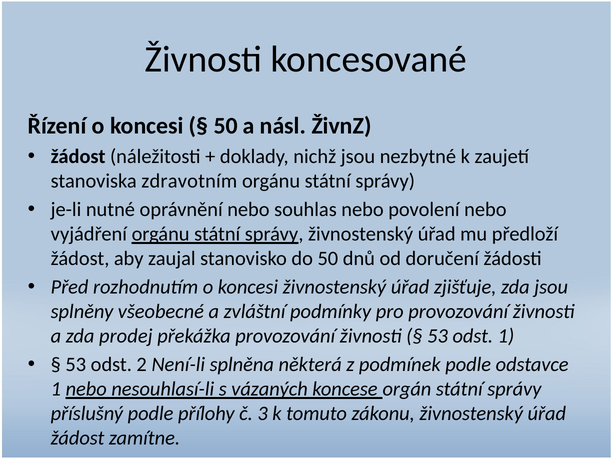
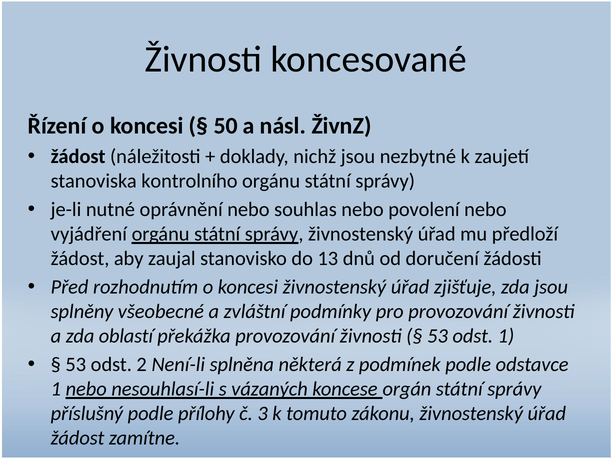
zdravotním: zdravotním -> kontrolního (189, 181)
do 50: 50 -> 13 (328, 258)
prodej: prodej -> oblastí (126, 336)
